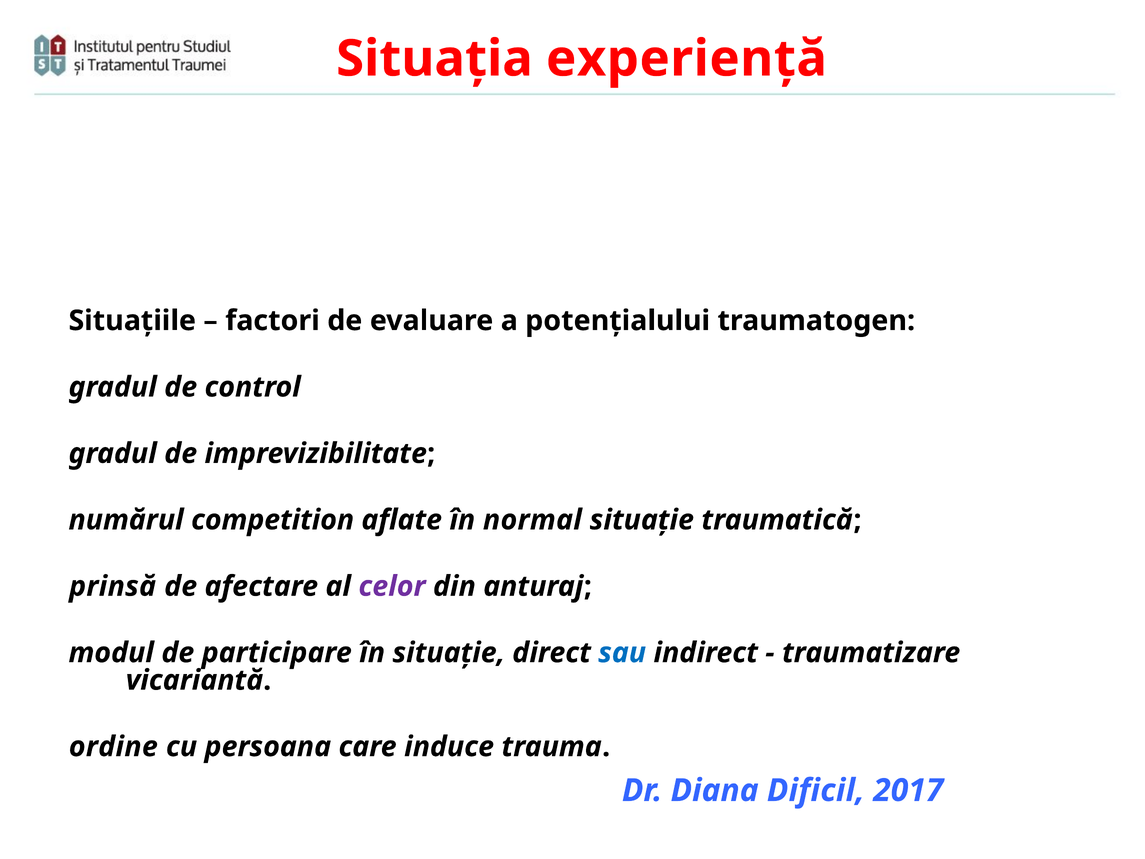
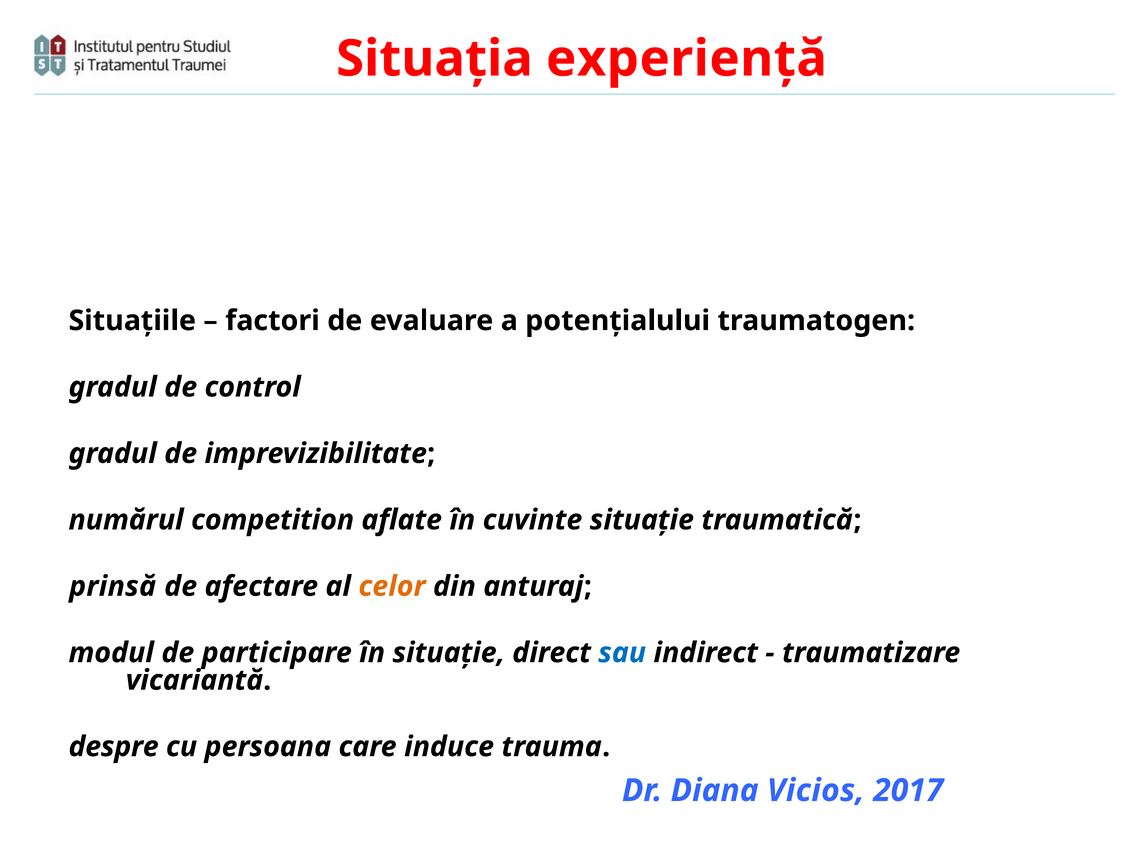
normal: normal -> cuvinte (533, 520)
celor colour: purple -> orange (392, 586)
ordine: ordine -> despre (114, 746)
Dificil: Dificil -> Vicios (816, 790)
